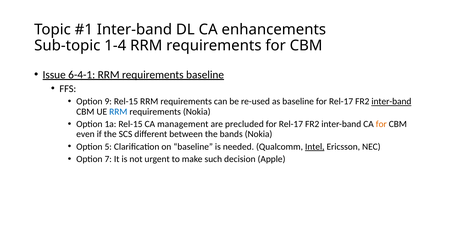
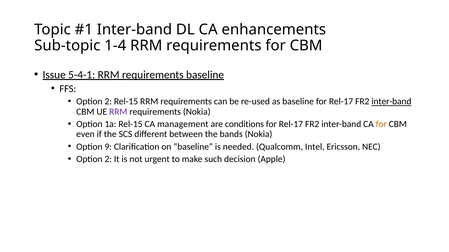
6-4-1: 6-4-1 -> 5-4-1 (82, 75)
9: 9 -> 2 (108, 102)
RRM colour: blue -> purple (118, 112)
precluded: precluded -> conditions (244, 124)
5: 5 -> 9 (108, 147)
Intel underline: present -> none (315, 147)
7: 7 -> 2 (108, 159)
